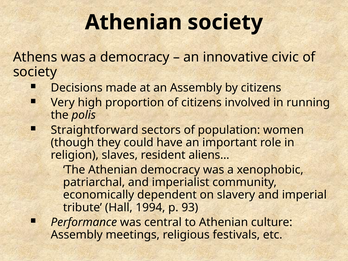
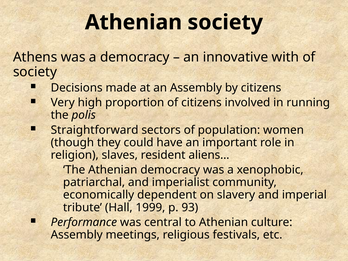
civic: civic -> with (285, 57)
1994: 1994 -> 1999 (150, 207)
